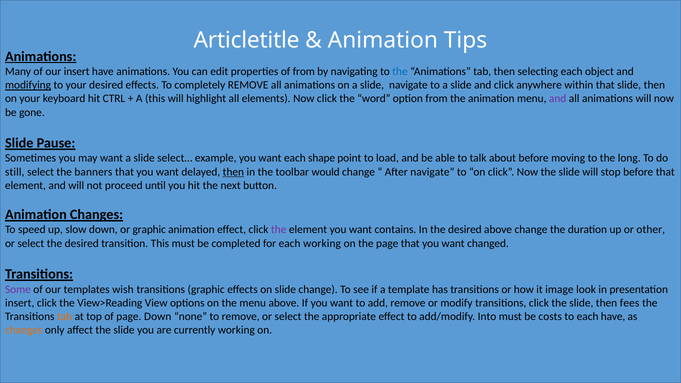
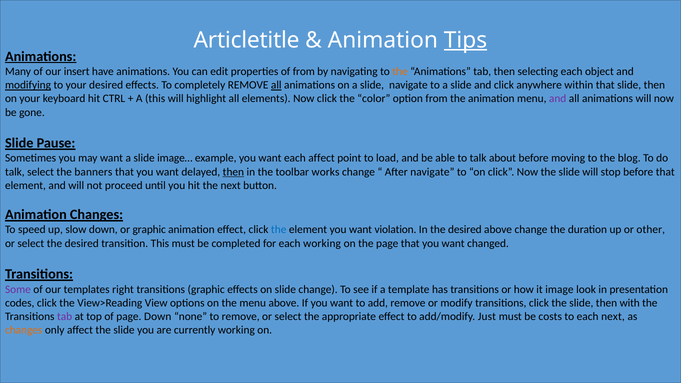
Tips underline: none -> present (466, 40)
the colour: blue -> orange (400, 71)
all underline: none -> present (276, 85)
word: word -> color (374, 99)
select…: select… -> image… (175, 158)
each shape: shape -> affect (322, 158)
long: long -> blog (629, 158)
still: still -> talk (15, 172)
would: would -> works (326, 172)
the colour: purple -> blue (279, 230)
contains: contains -> violation (395, 230)
wish: wish -> right (123, 289)
insert: insert -> codes (20, 303)
fees: fees -> with (630, 303)
tab colour: orange -> purple (65, 317)
Into: Into -> Just (487, 317)
each have: have -> next (613, 317)
